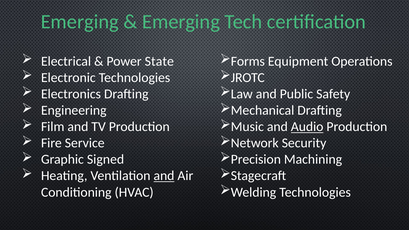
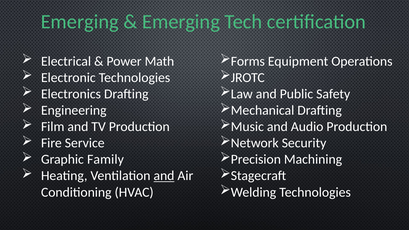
State: State -> Math (159, 61)
Audio underline: present -> none (307, 127)
Signed: Signed -> Family (105, 160)
